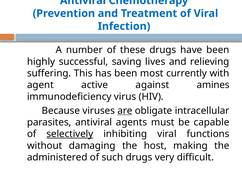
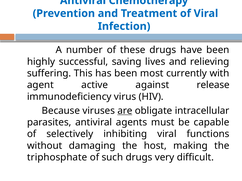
amines: amines -> release (213, 85)
selectively underline: present -> none (70, 134)
administered: administered -> triphosphate (57, 158)
